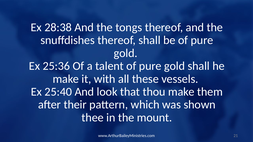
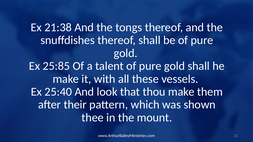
28:38: 28:38 -> 21:38 (58, 27)
25:36: 25:36 -> 25:85 (56, 66)
